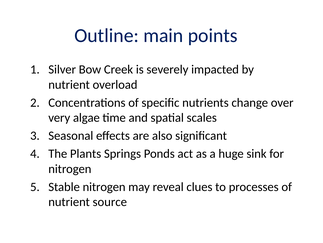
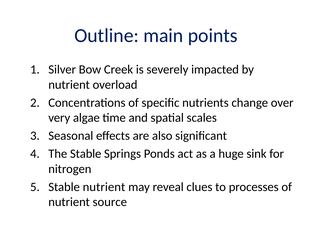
The Plants: Plants -> Stable (86, 153)
Stable nitrogen: nitrogen -> nutrient (104, 186)
